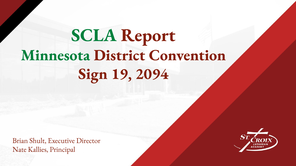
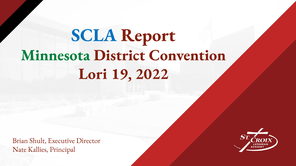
SCLA colour: green -> blue (94, 35)
Sign: Sign -> Lori (93, 74)
2094: 2094 -> 2022 (152, 74)
